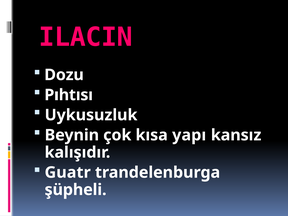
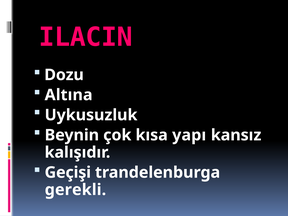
Pıhtısı: Pıhtısı -> Altına (69, 95)
Guatr: Guatr -> Geçişi (68, 172)
şüpheli: şüpheli -> gerekli (75, 190)
